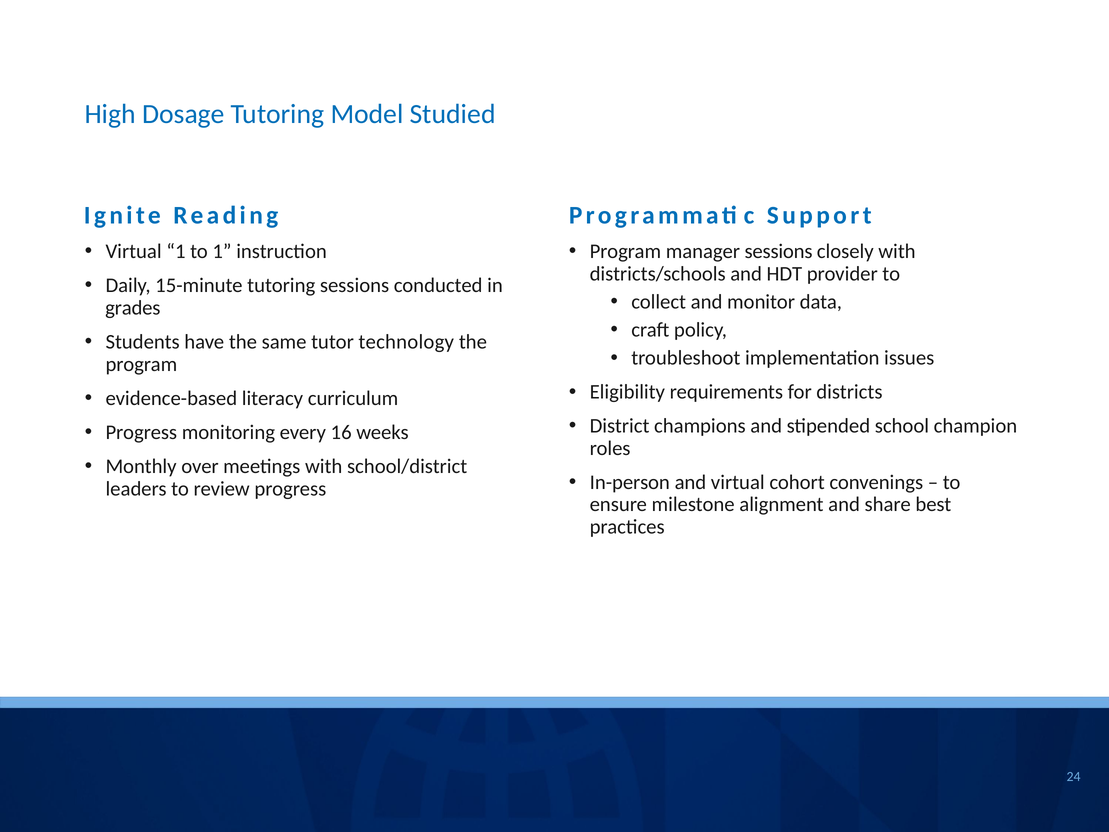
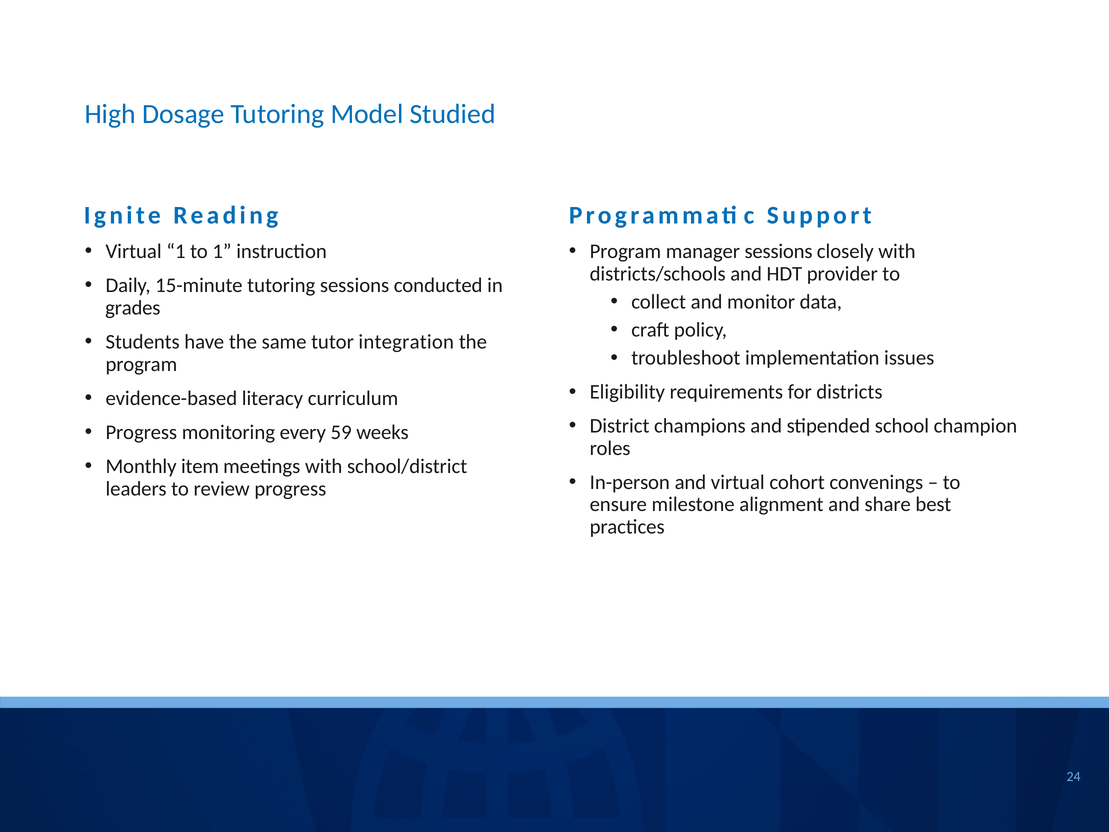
technology: technology -> integration (406, 342)
16: 16 -> 59 (341, 432)
over: over -> item (200, 466)
